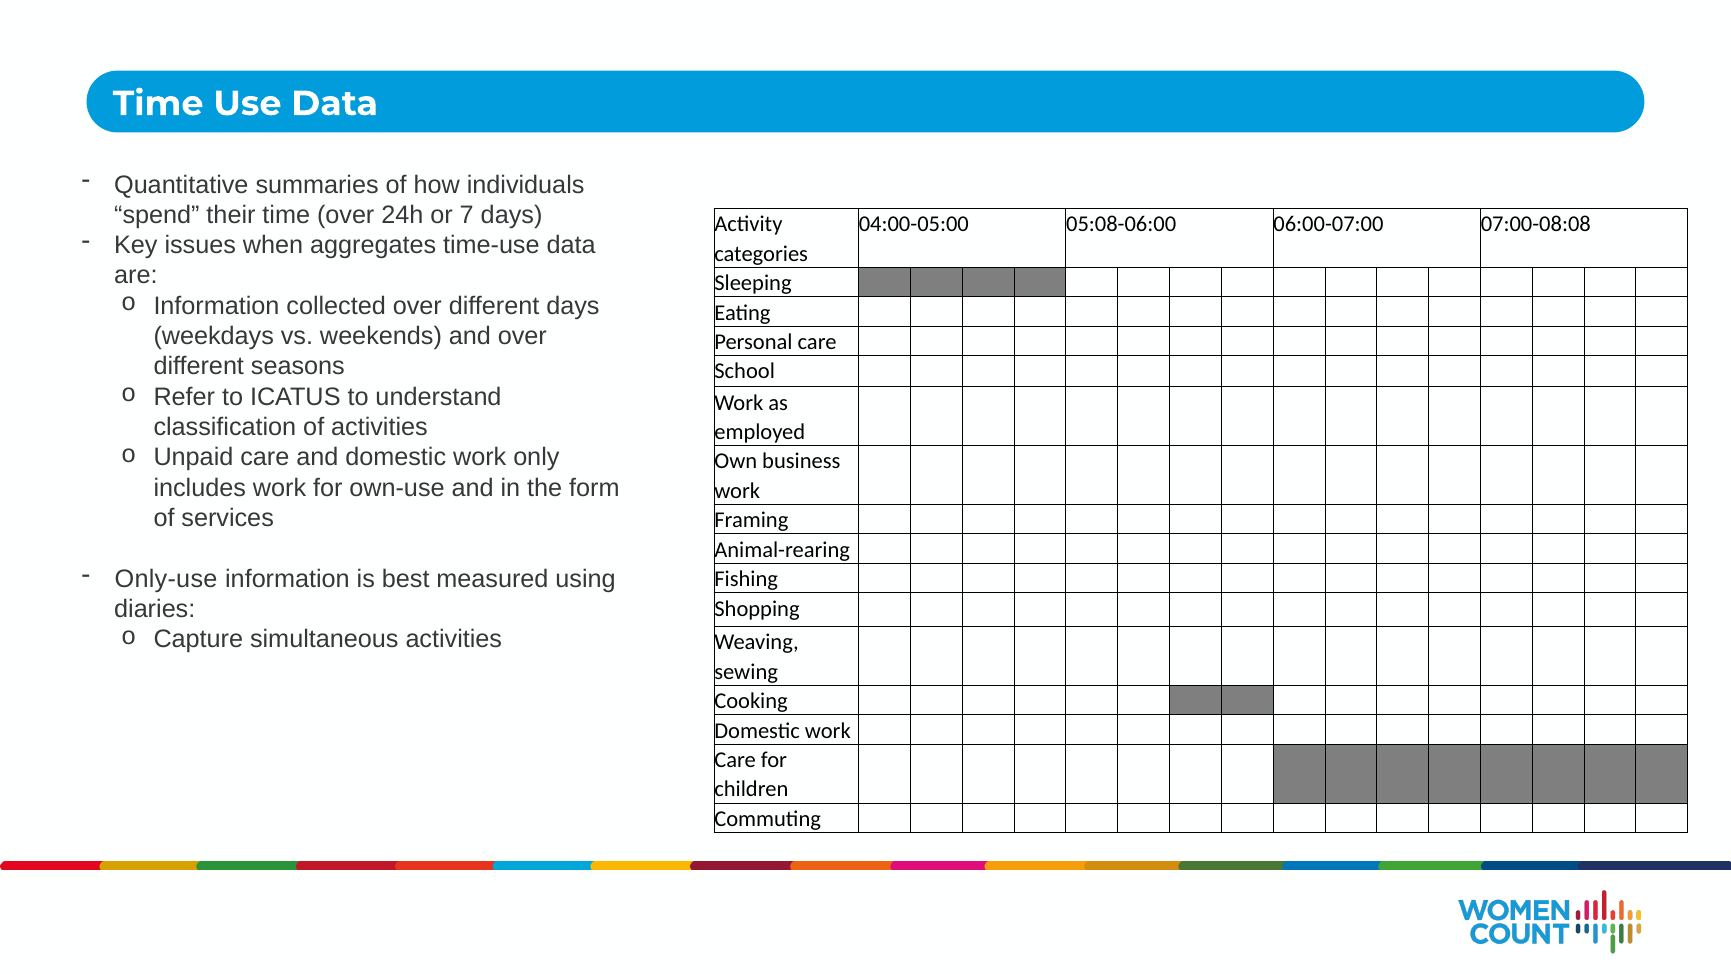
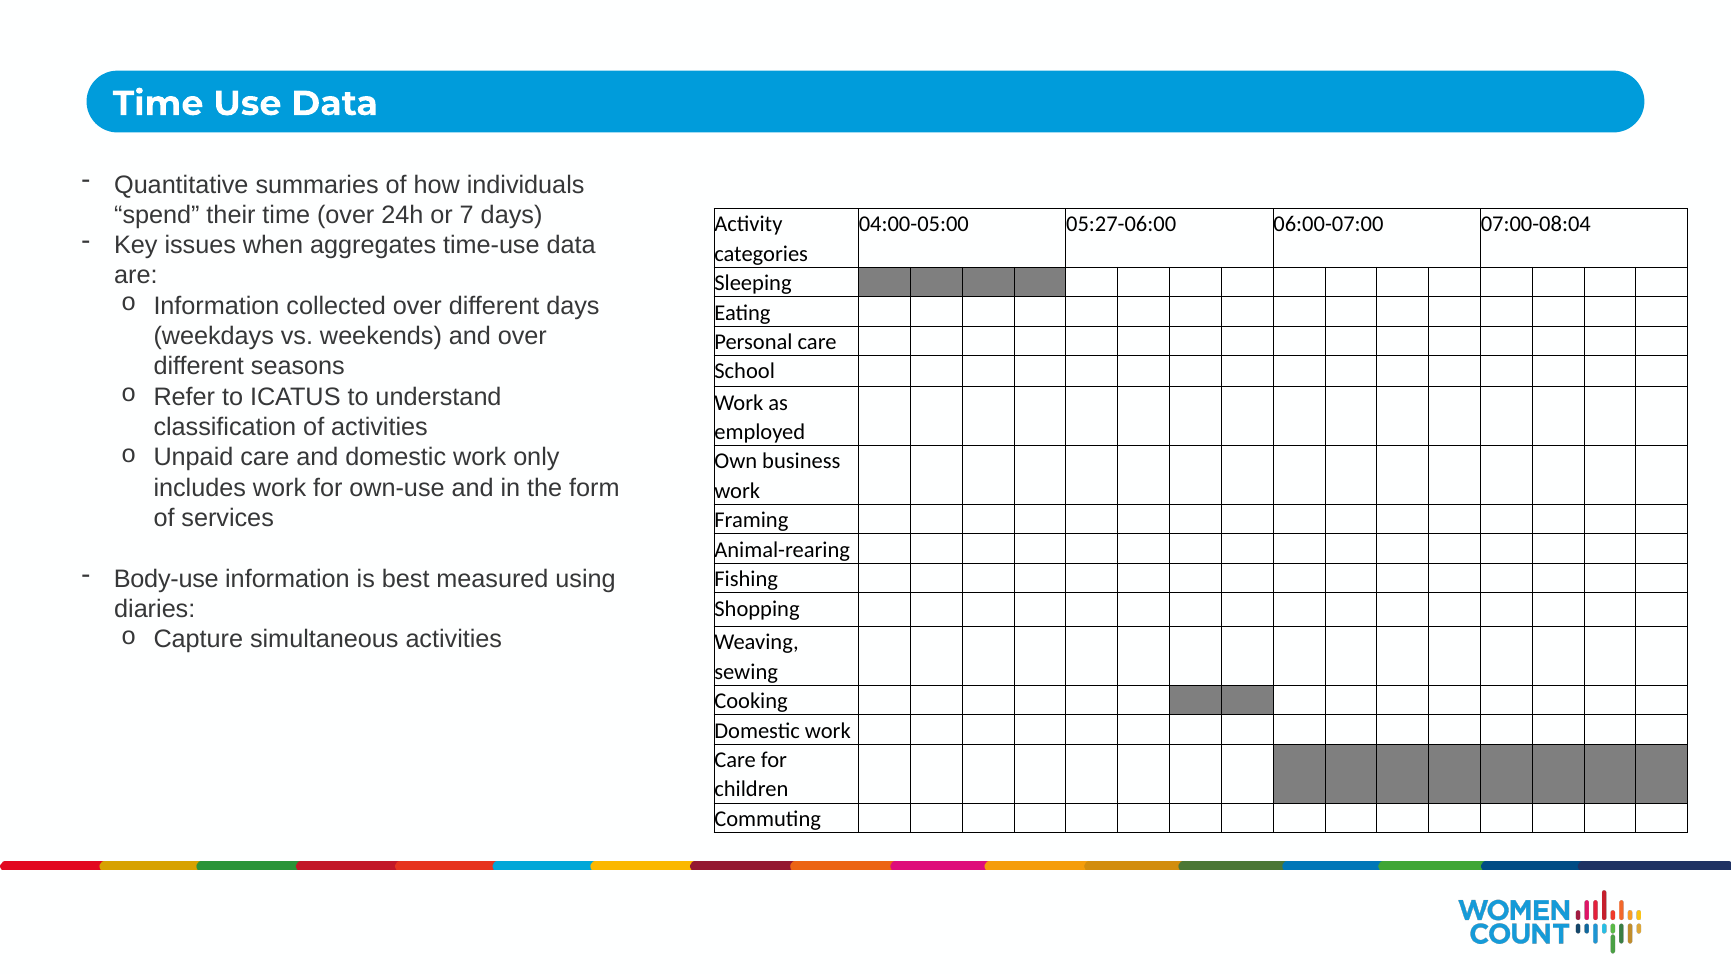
05:08-06:00: 05:08-06:00 -> 05:27-06:00 (1121, 224)
07:00-08:08: 07:00-08:08 -> 07:00-08:04 (1536, 224)
Only-use: Only-use -> Body-use (166, 579)
